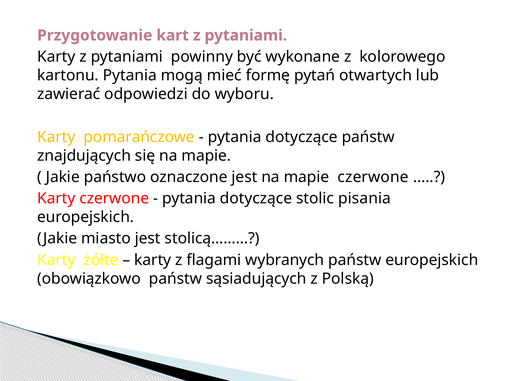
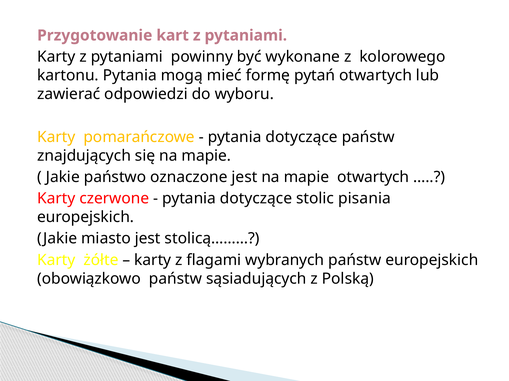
mapie czerwone: czerwone -> otwartych (373, 177)
